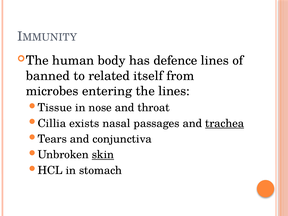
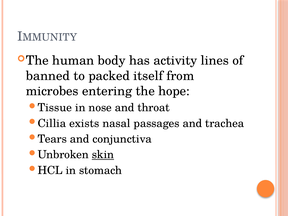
defence: defence -> activity (175, 60)
related: related -> packed (109, 76)
the lines: lines -> hope (174, 91)
trachea underline: present -> none (225, 123)
